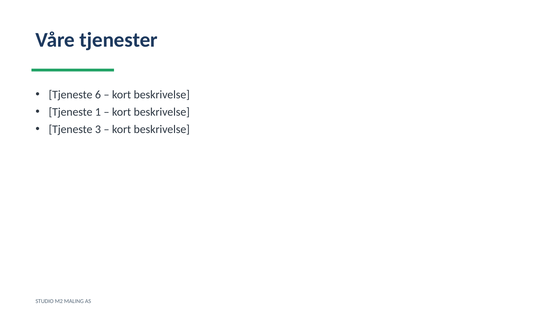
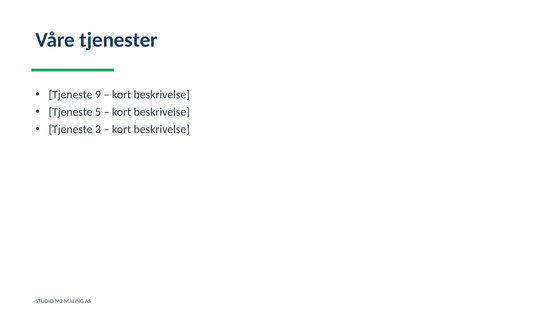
6: 6 -> 9 (98, 95)
1: 1 -> 5 (98, 112)
